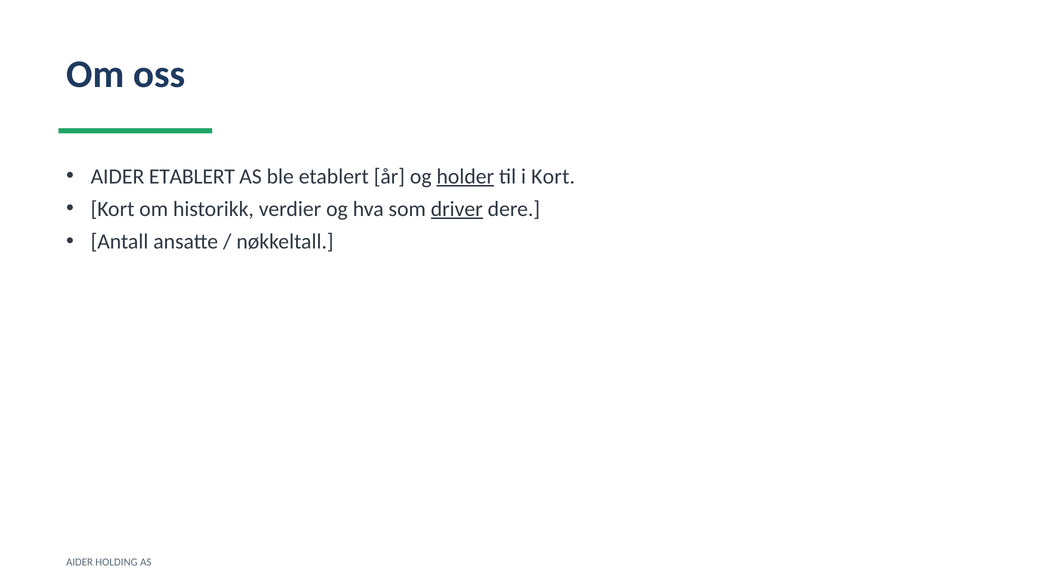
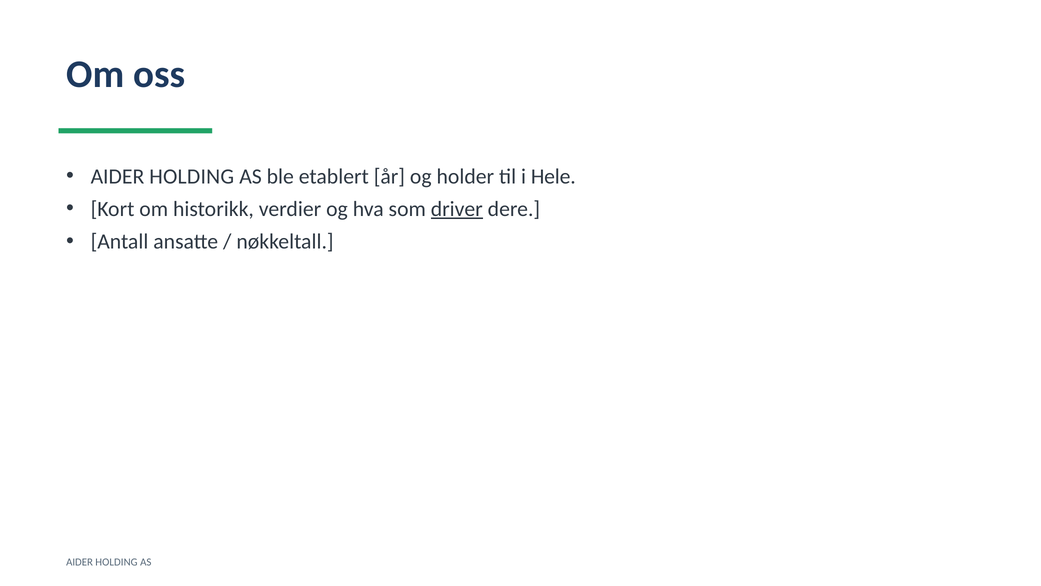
ETABLERT: ETABLERT -> HOLDING (192, 176)
holder underline: present -> none (465, 176)
i Kort: Kort -> Hele (553, 176)
